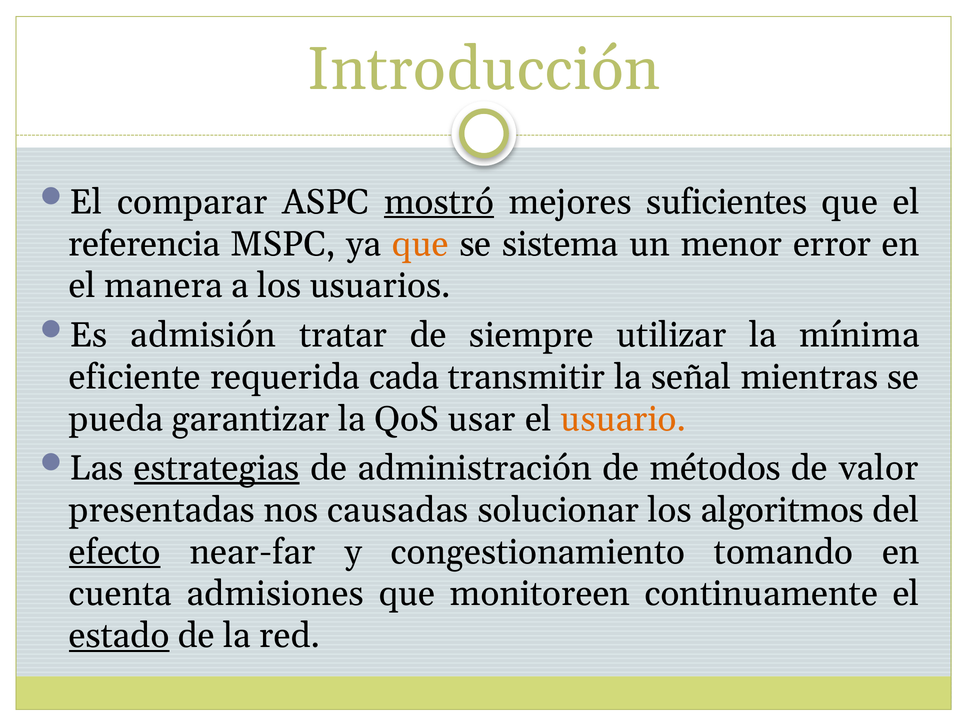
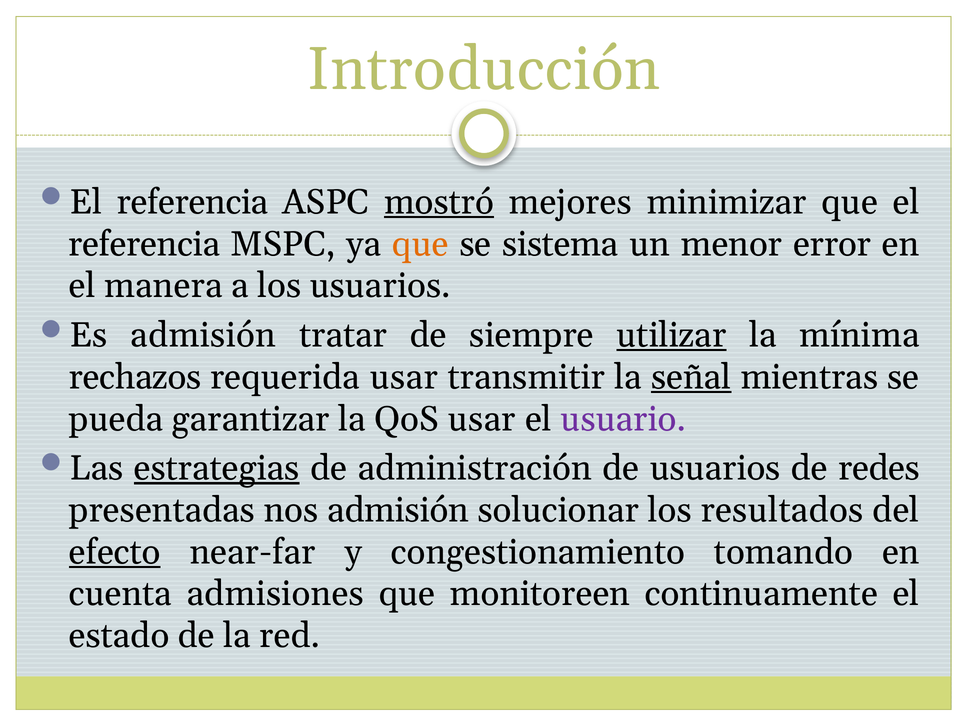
comparar: comparar -> referencia (193, 202)
suficientes: suficientes -> minimizar (727, 202)
utilizar underline: none -> present (671, 335)
eficiente: eficiente -> rechazos (135, 377)
requerida cada: cada -> usar (404, 377)
señal underline: none -> present (691, 377)
usuario colour: orange -> purple (623, 419)
de métodos: métodos -> usuarios (715, 468)
valor: valor -> redes (879, 468)
nos causadas: causadas -> admisión (398, 510)
algoritmos: algoritmos -> resultados (782, 510)
estado underline: present -> none (119, 636)
